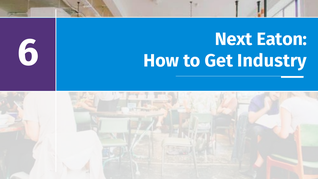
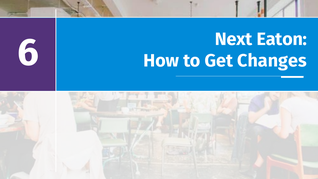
Industry: Industry -> Changes (272, 61)
